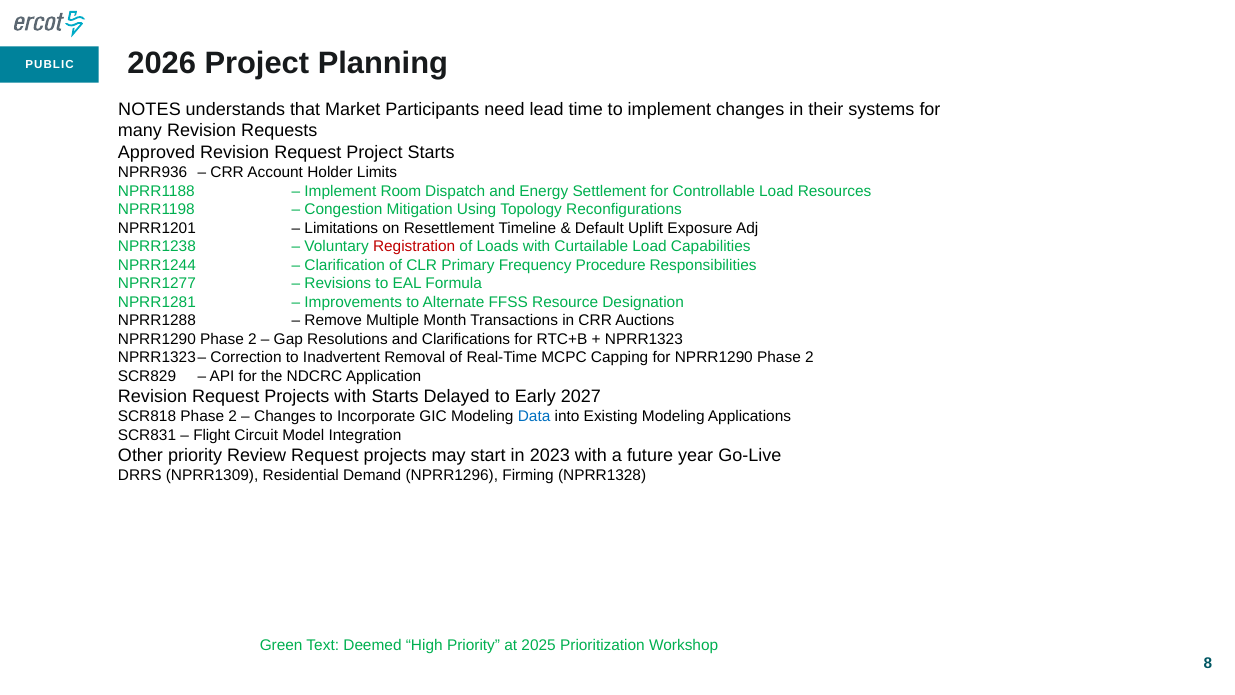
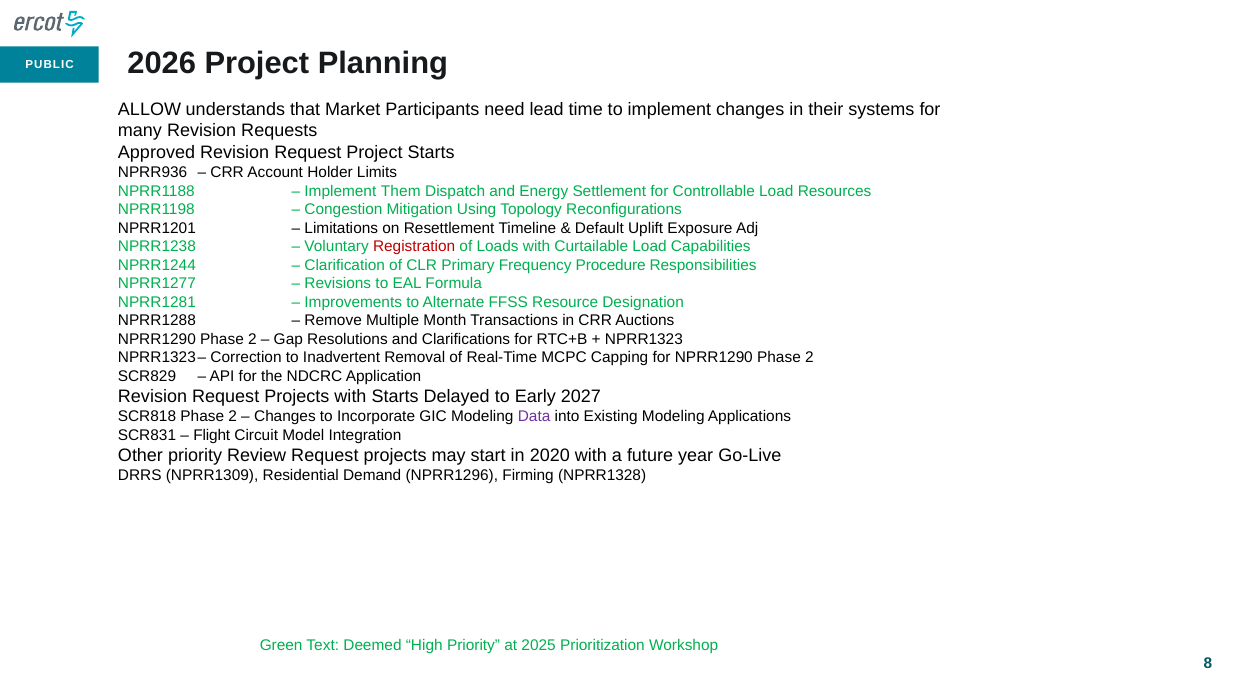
NOTES: NOTES -> ALLOW (150, 109)
Room: Room -> Them (401, 191)
Data colour: blue -> purple (534, 416)
2023: 2023 -> 2020 (550, 455)
